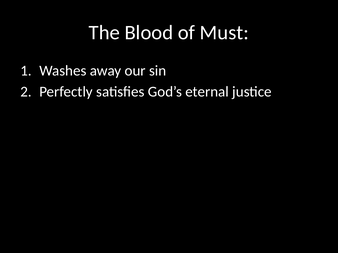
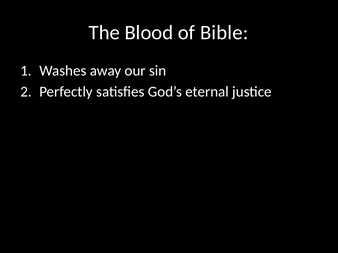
Must: Must -> Bible (224, 33)
